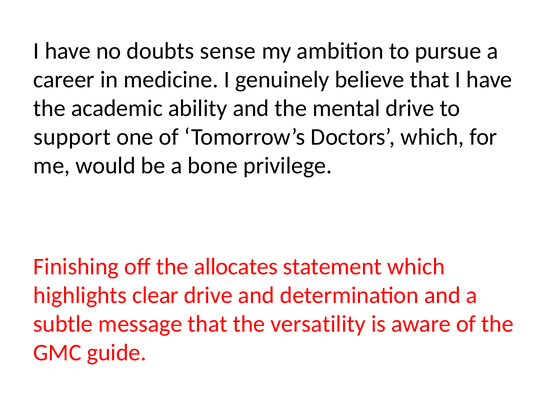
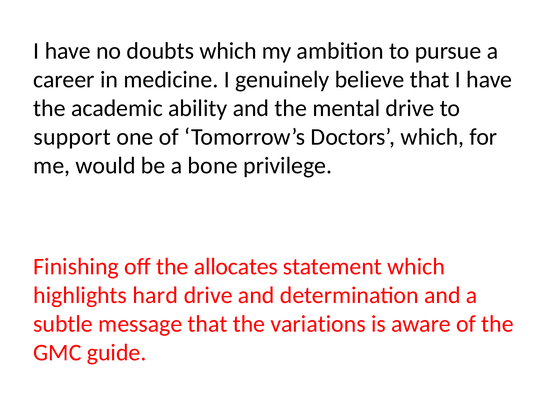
doubts sense: sense -> which (228, 51)
clear: clear -> hard (155, 295)
versatility: versatility -> variations (318, 324)
